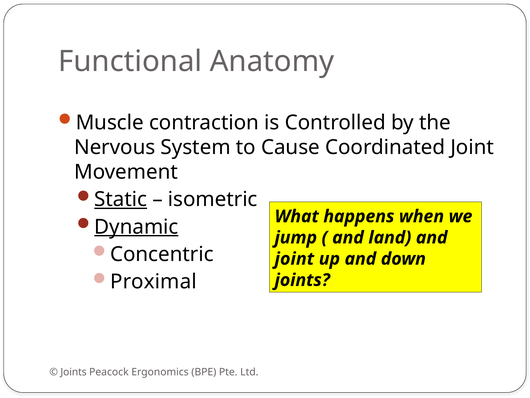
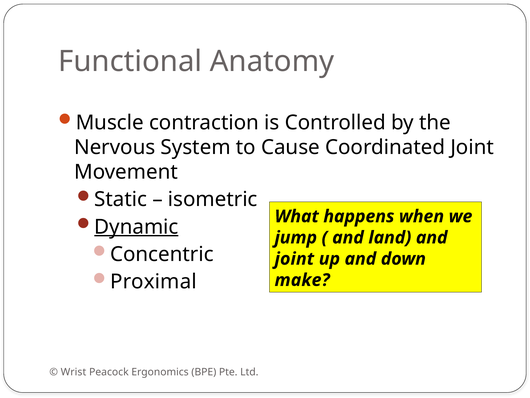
Static underline: present -> none (121, 199)
joints: joints -> make (302, 280)
Joints: Joints -> Wrist (73, 372)
